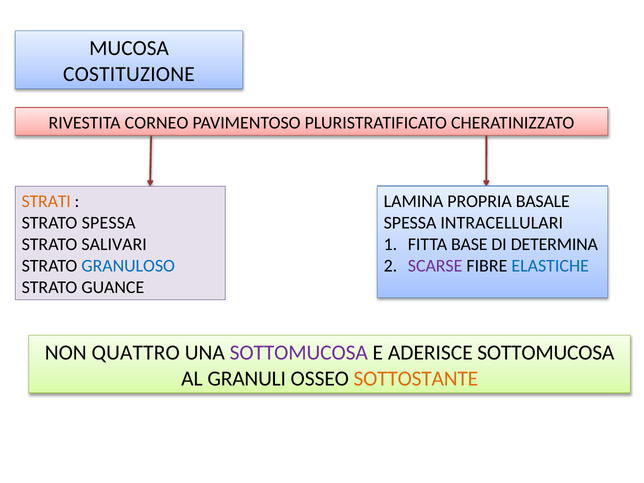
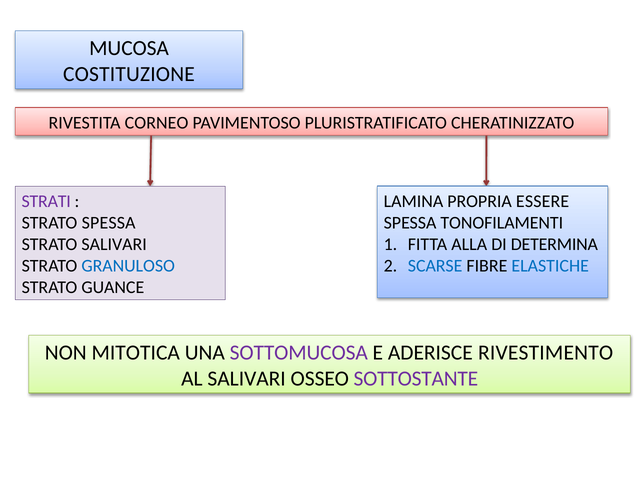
BASALE: BASALE -> ESSERE (543, 201)
STRATI colour: orange -> purple (46, 201)
INTRACELLULARI: INTRACELLULARI -> TONOFILAMENTI (502, 223)
BASE: BASE -> ALLA (469, 244)
SCARSE colour: purple -> blue (435, 266)
QUATTRO: QUATTRO -> MITOTICA (136, 353)
ADERISCE SOTTOMUCOSA: SOTTOMUCOSA -> RIVESTIMENTO (546, 353)
AL GRANULI: GRANULI -> SALIVARI (247, 378)
SOTTOSTANTE colour: orange -> purple (416, 378)
